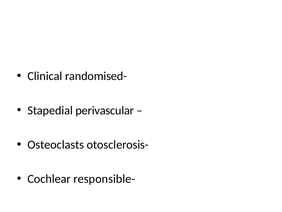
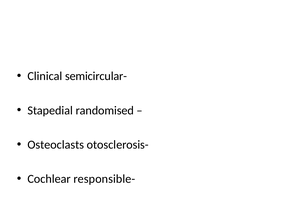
randomised-: randomised- -> semicircular- (96, 76)
perivascular: perivascular -> randomised (105, 110)
